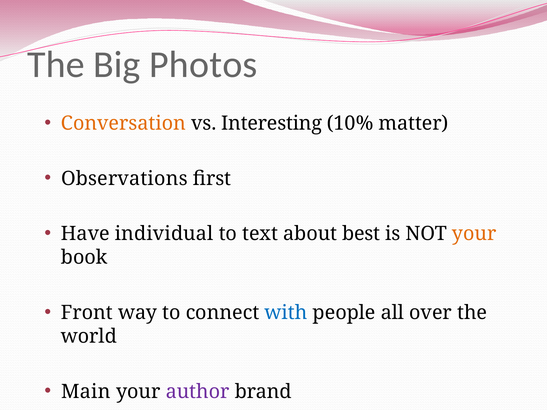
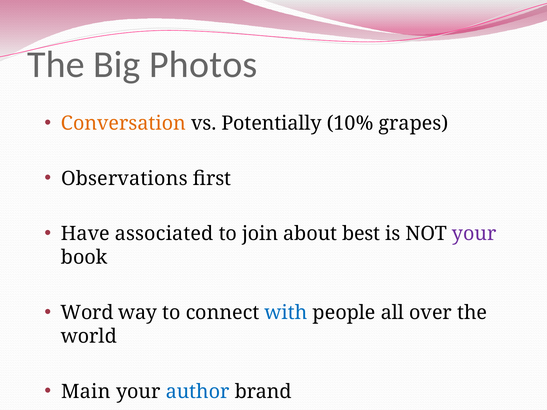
Interesting: Interesting -> Potentially (272, 123)
matter: matter -> grapes (413, 123)
individual: individual -> associated (164, 234)
text: text -> join (260, 234)
your colour: orange -> purple (474, 234)
Front: Front -> Word (87, 313)
author colour: purple -> blue (198, 392)
